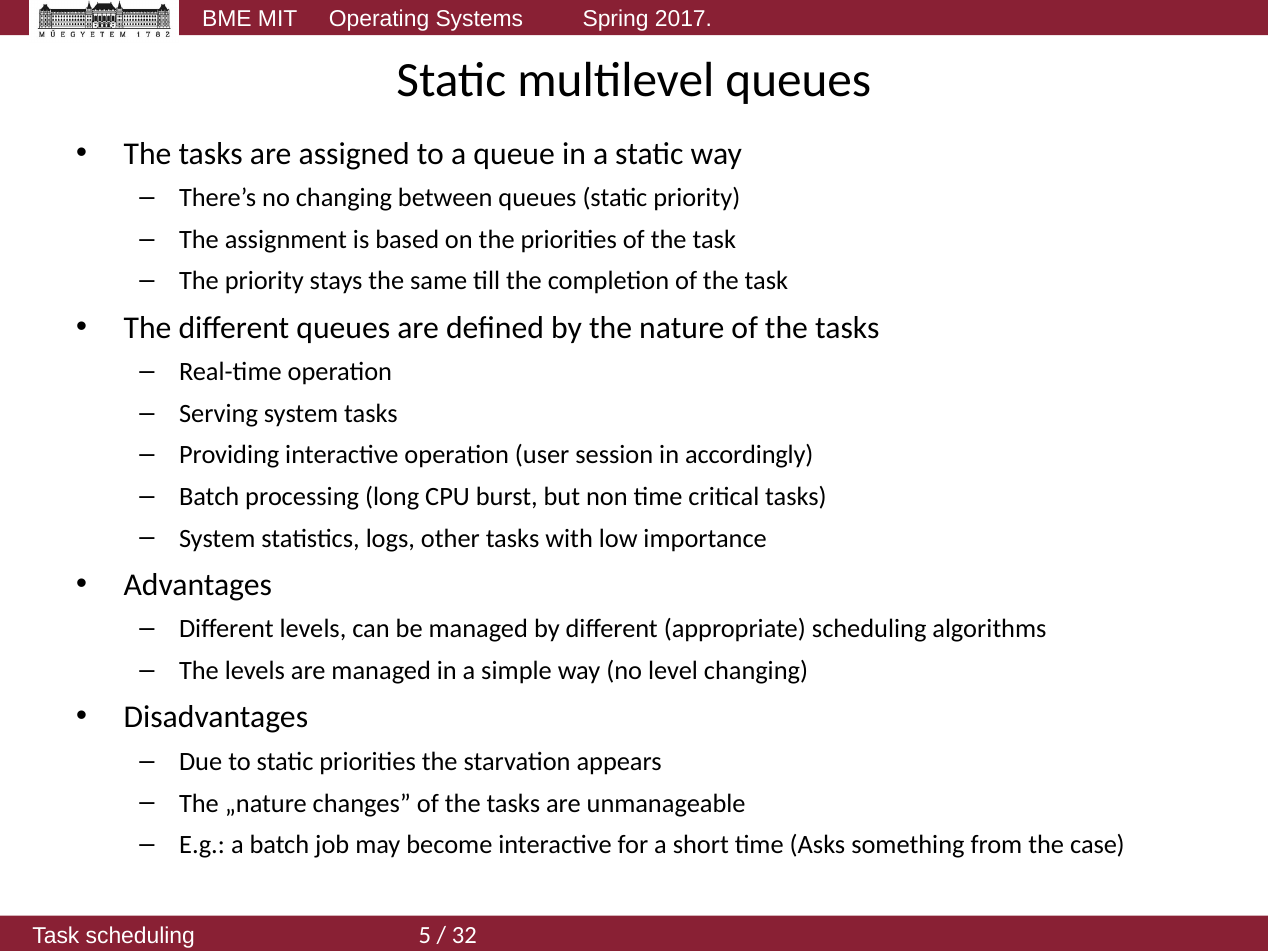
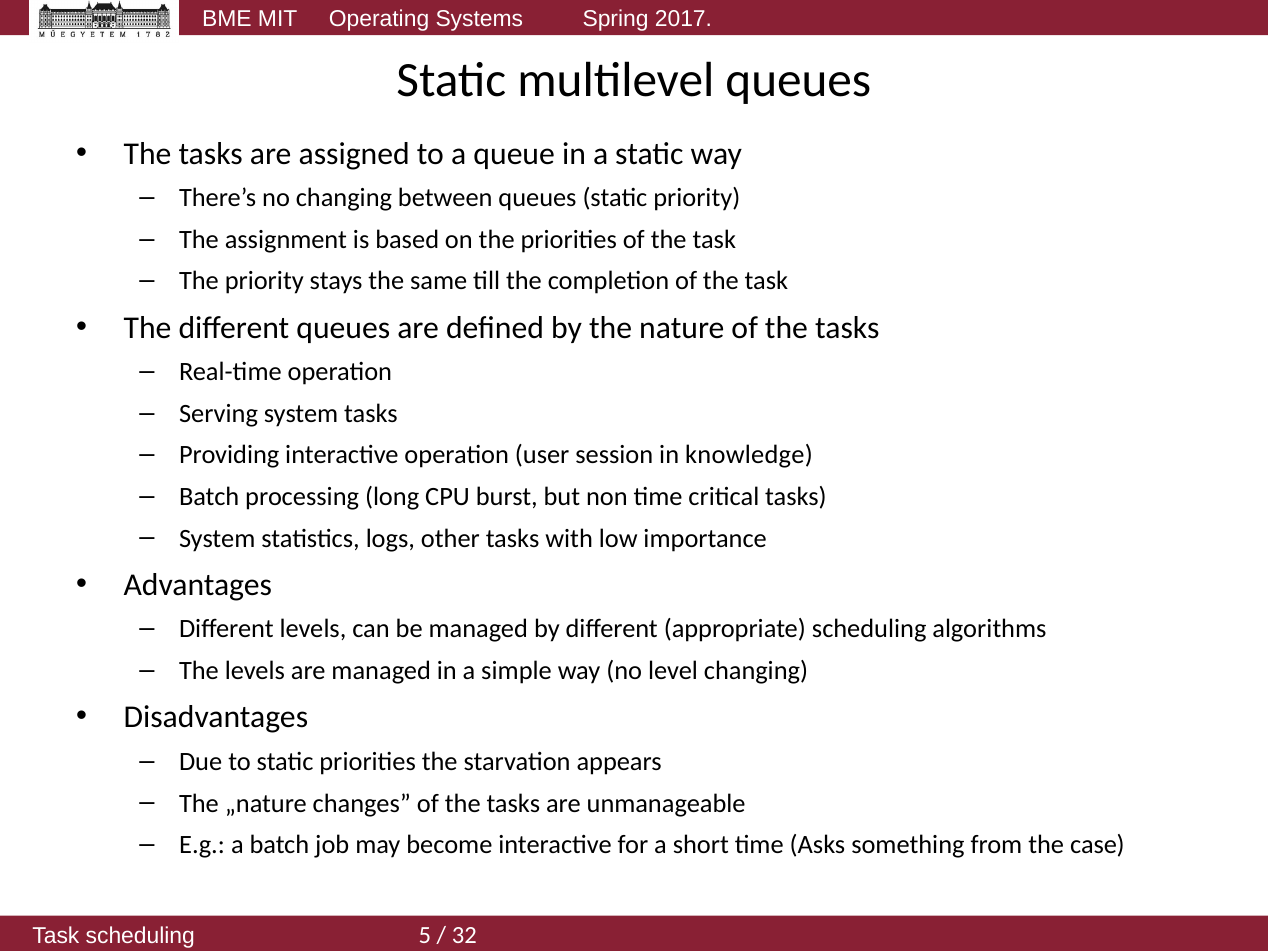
accordingly: accordingly -> knowledge (749, 455)
